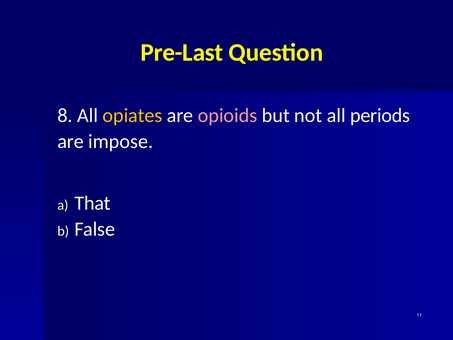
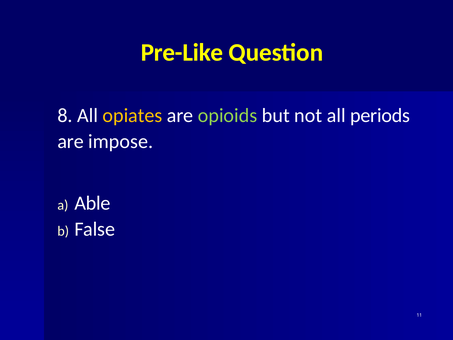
Pre-Last: Pre-Last -> Pre-Like (182, 52)
opioids colour: pink -> light green (228, 116)
That: That -> Able (93, 203)
